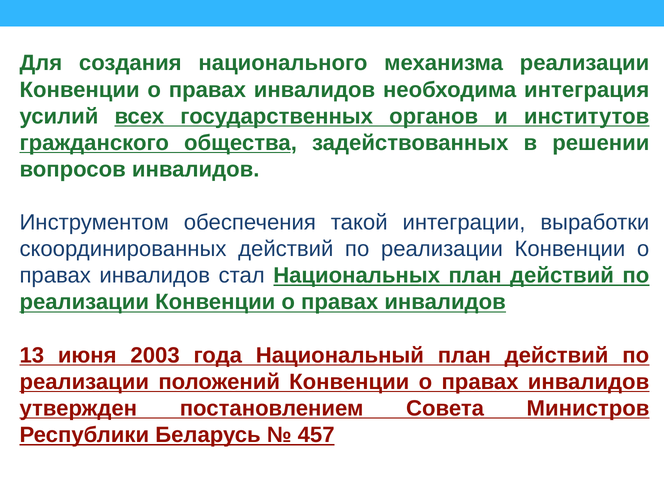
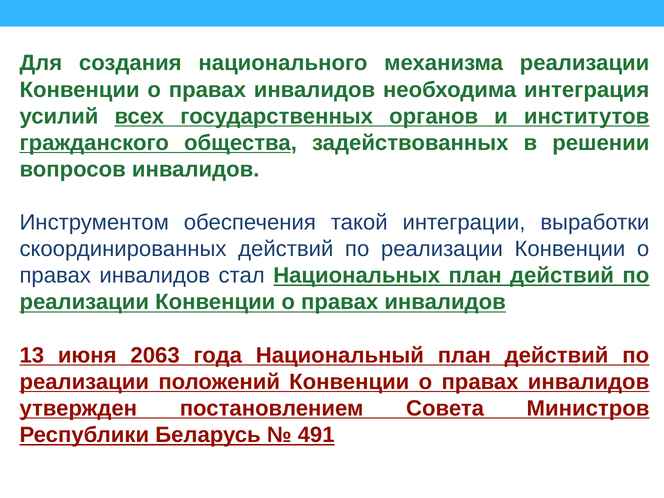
2003: 2003 -> 2063 (155, 355)
457: 457 -> 491 (316, 435)
